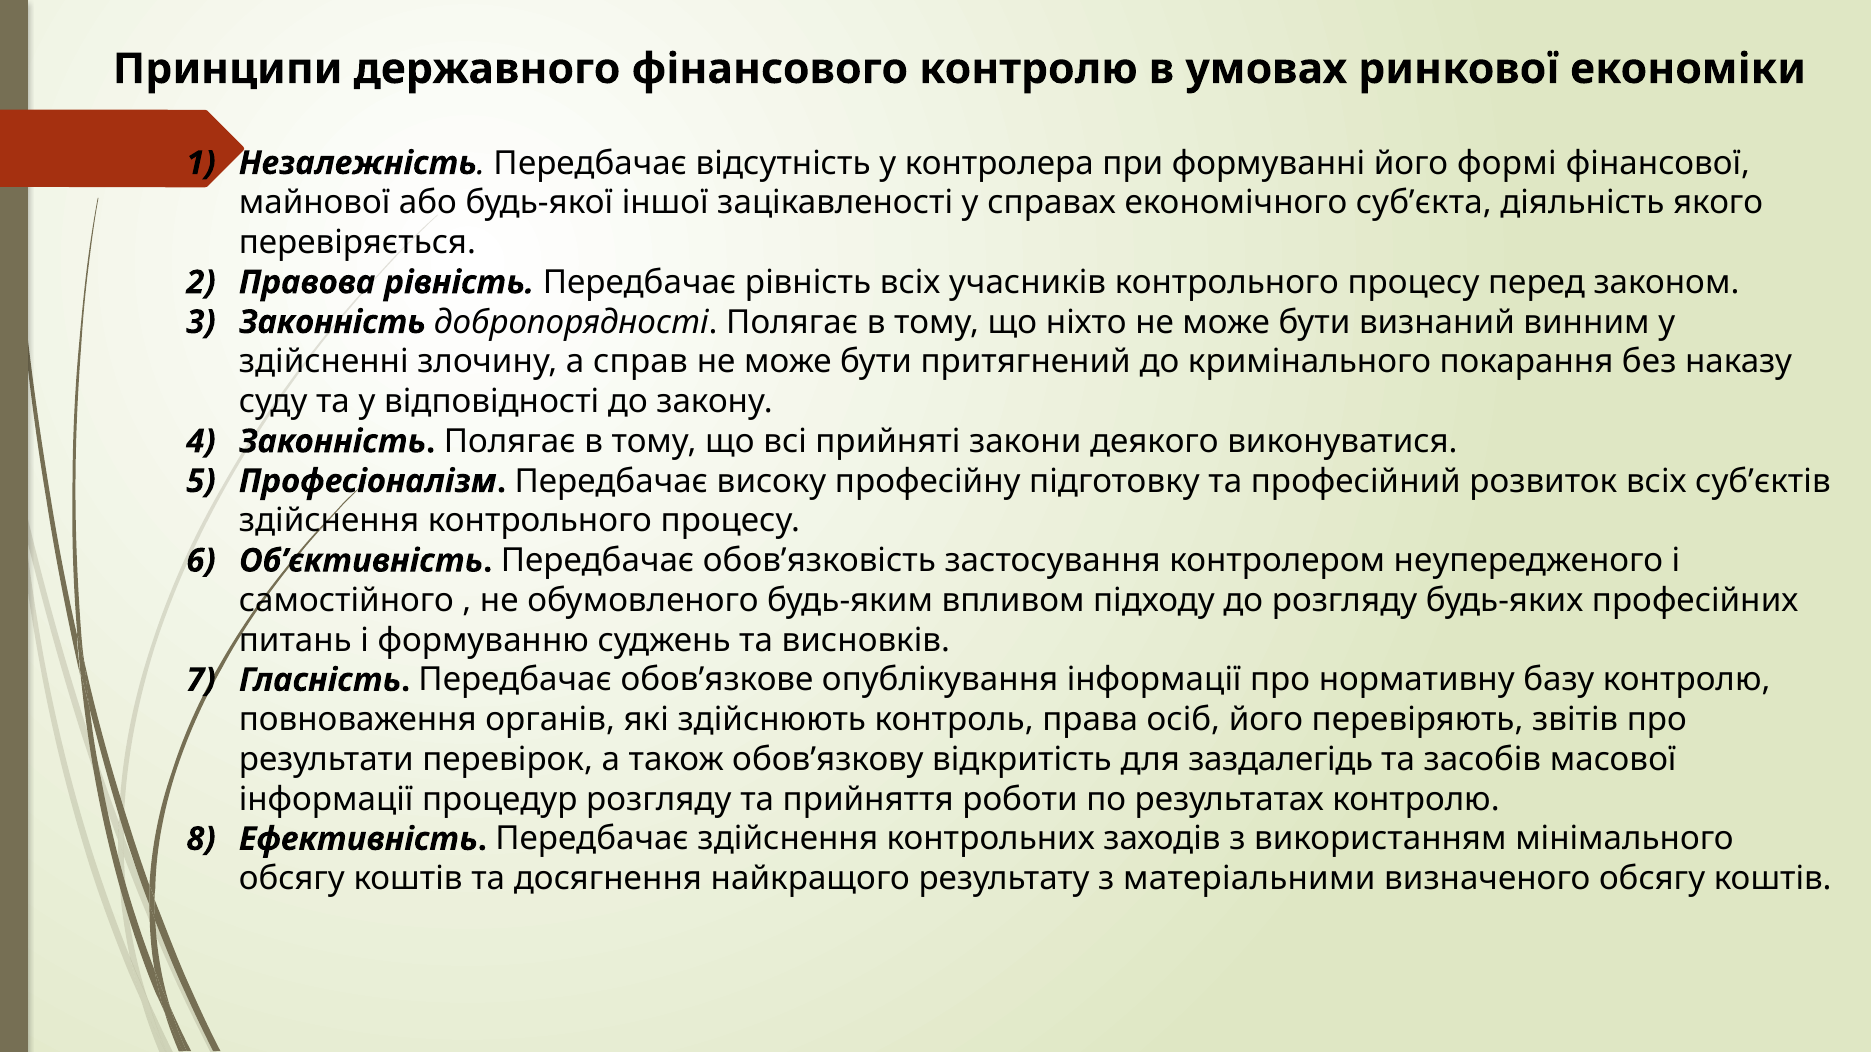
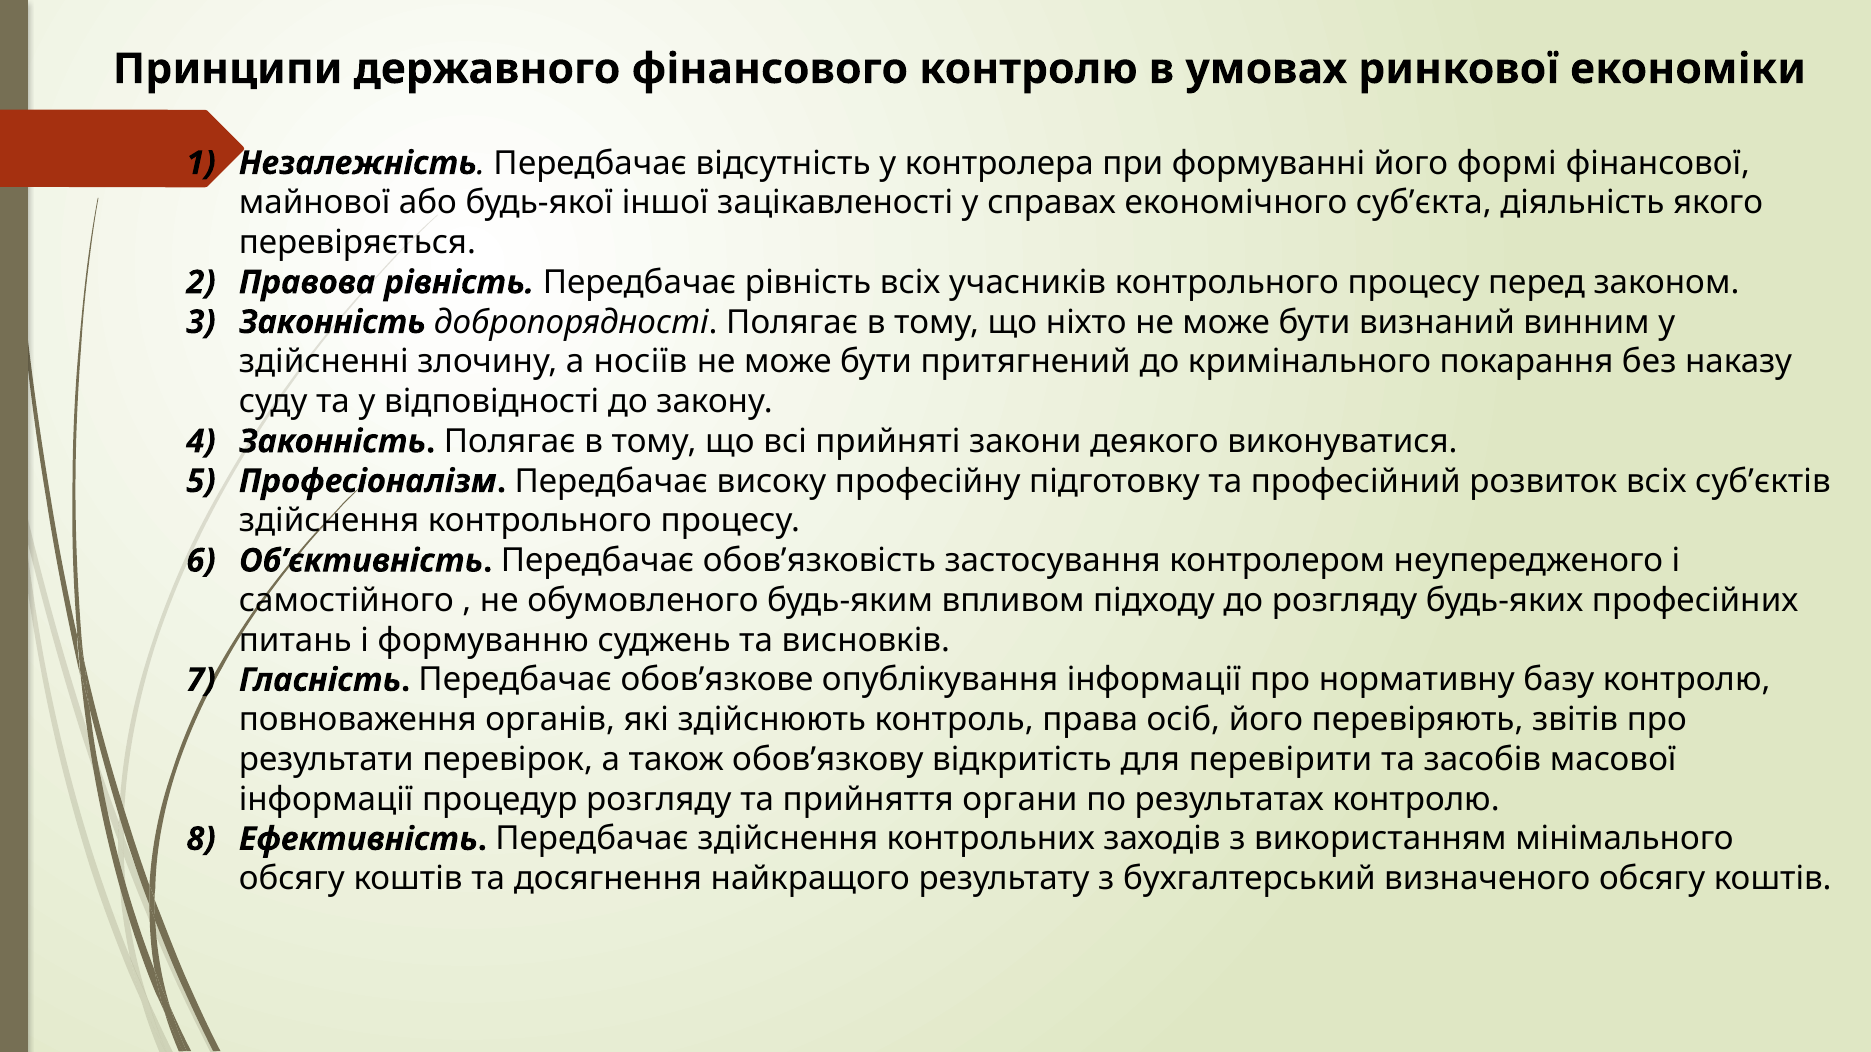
справ: справ -> носіїв (640, 362)
заздалегідь: заздалегідь -> перевірити (1280, 760)
роботи: роботи -> органи (1020, 800)
матеріальними: матеріальними -> бухгалтерський (1249, 879)
